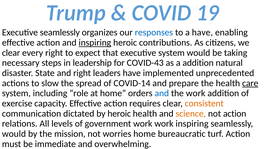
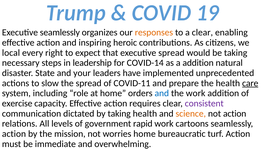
responses colour: blue -> orange (154, 33)
a have: have -> clear (202, 33)
inspiring underline: present -> none (95, 43)
clear: clear -> local (11, 53)
executive system: system -> spread (171, 53)
COVID-43: COVID-43 -> COVID-14 (145, 63)
and right: right -> your (82, 73)
COVID-14: COVID-14 -> COVID-11 (132, 83)
consistent colour: orange -> purple (204, 103)
by heroic: heroic -> taking (119, 114)
government work: work -> rapid (143, 124)
work inspiring: inspiring -> cartoons (192, 124)
would: would -> action (14, 134)
